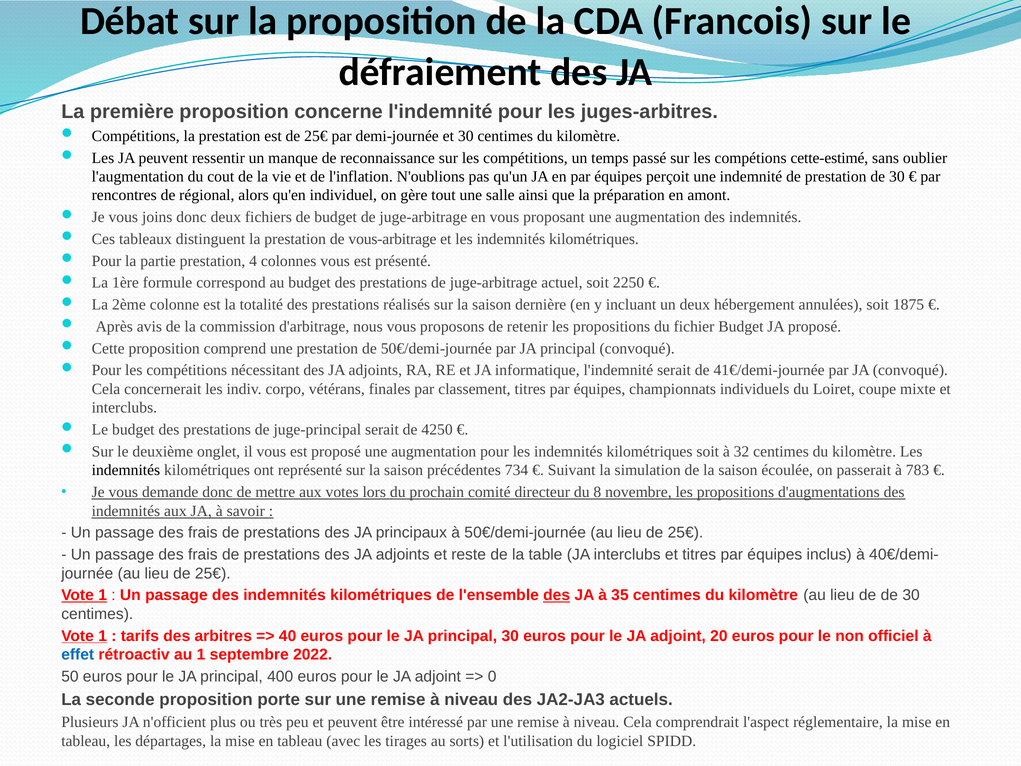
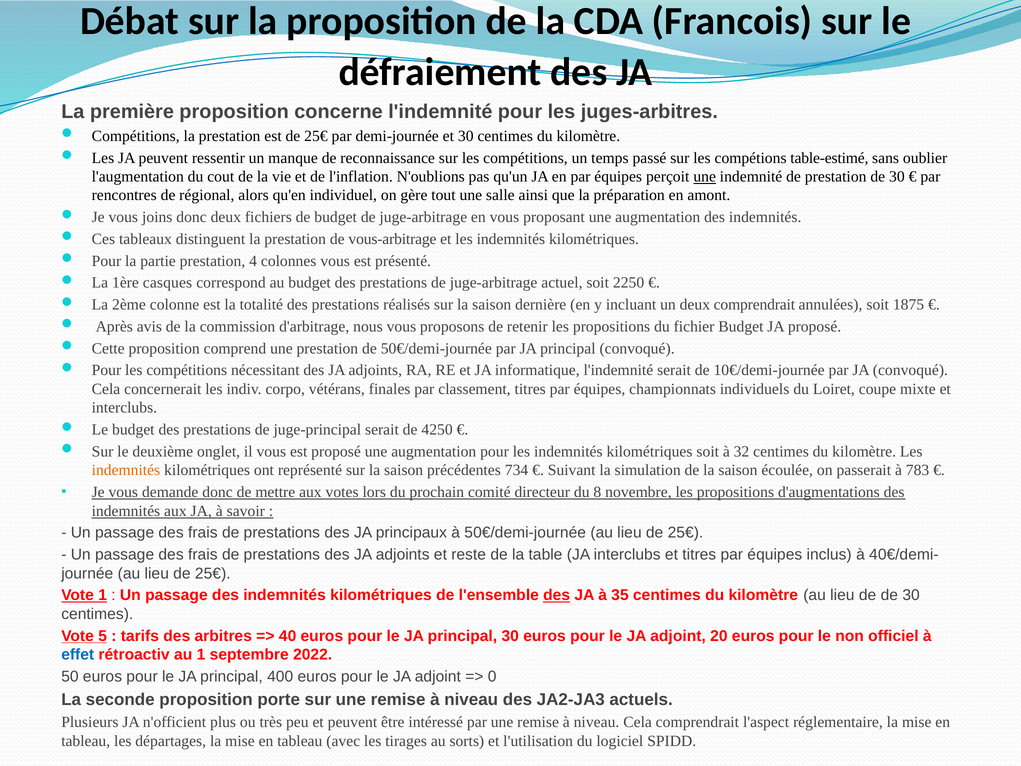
cette-estimé: cette-estimé -> table-estimé (829, 158)
une underline: none -> present (705, 177)
formule: formule -> casques (168, 283)
deux hébergement: hébergement -> comprendrait (754, 305)
41€/demi-journée: 41€/demi-journée -> 10€/demi-journée (769, 370)
indemnités colour: black -> orange (126, 470)
1: 1 -> 5 (103, 636)
